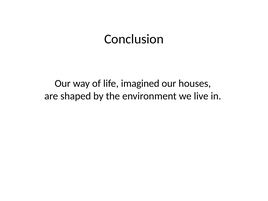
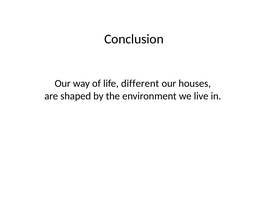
imagined: imagined -> different (140, 84)
